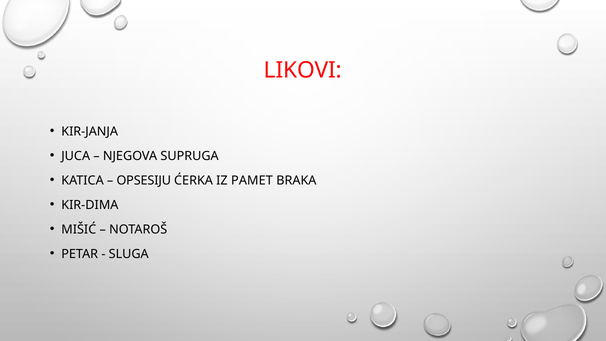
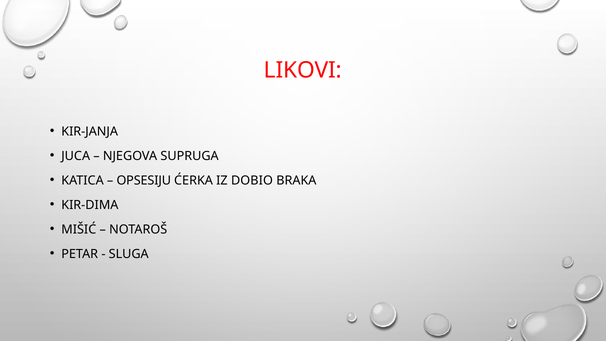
PAMET: PAMET -> DOBIO (252, 180)
